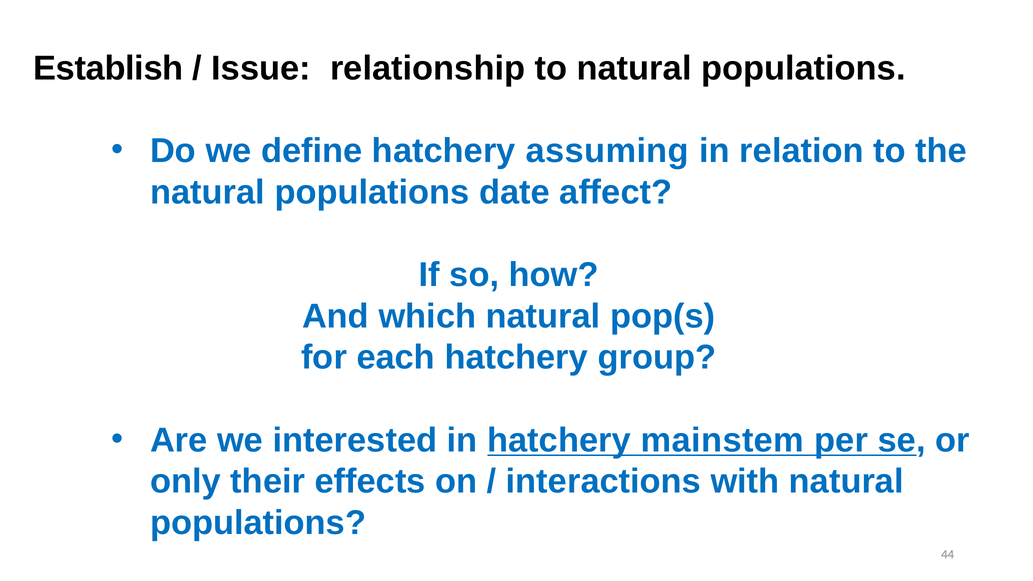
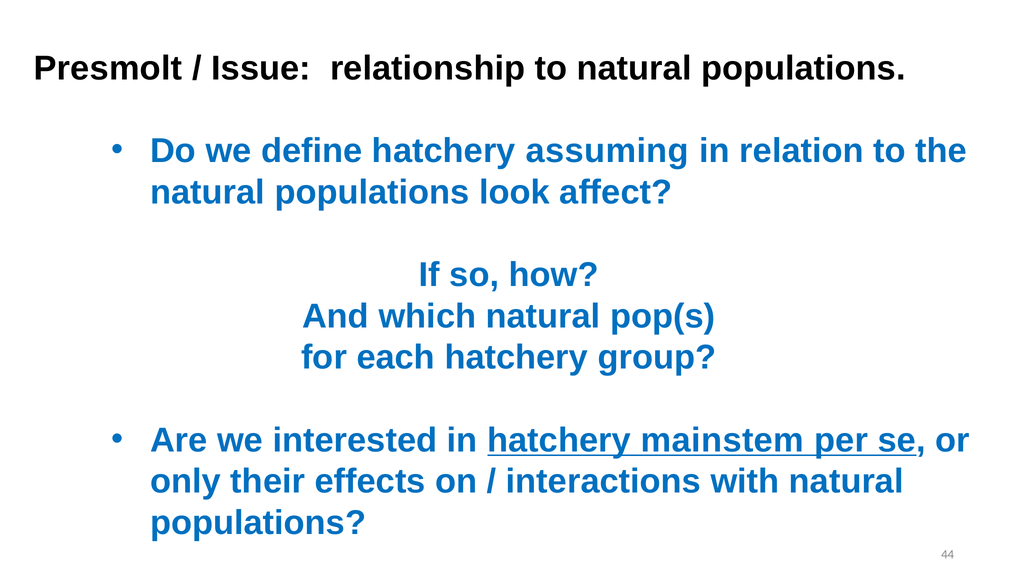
Establish: Establish -> Presmolt (108, 68)
date: date -> look (514, 192)
